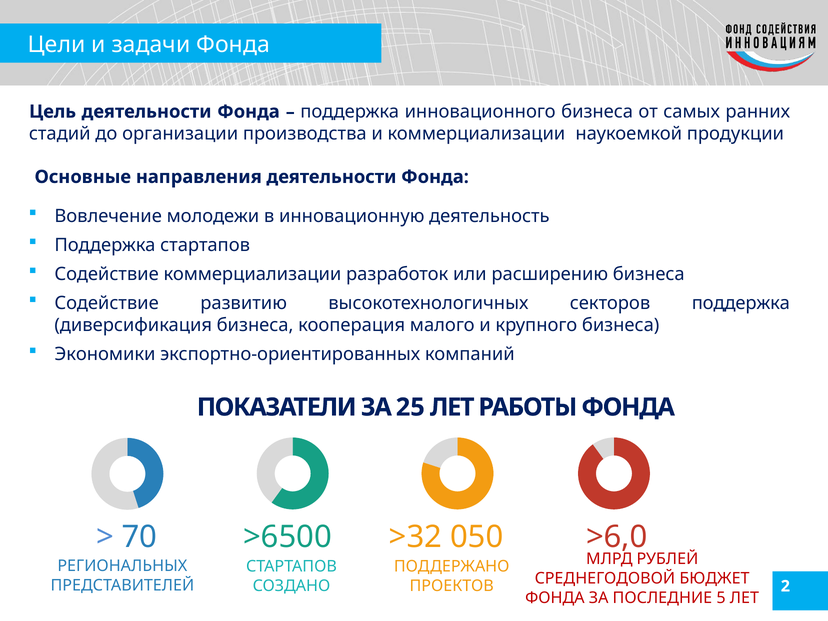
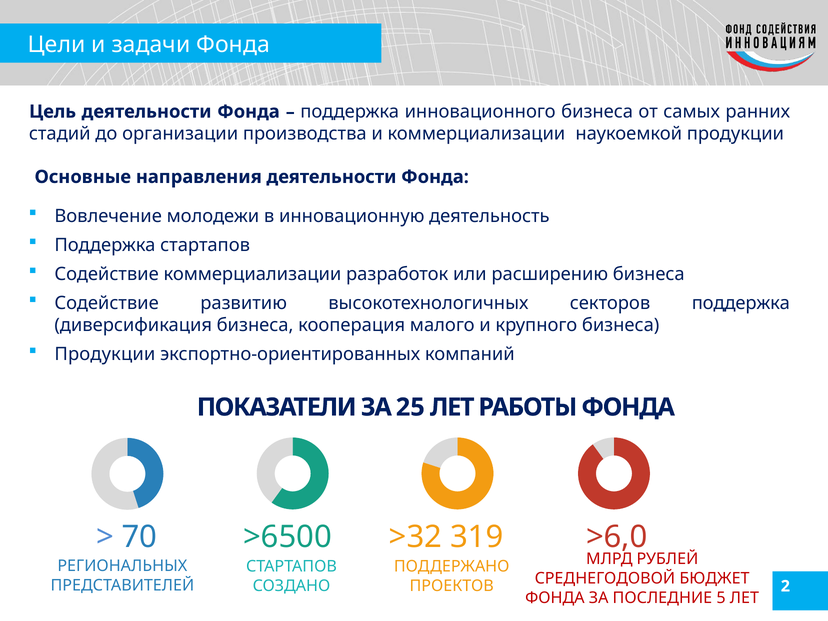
Экономики: Экономики -> Продукции (105, 354)
050: 050 -> 319 (477, 537)
